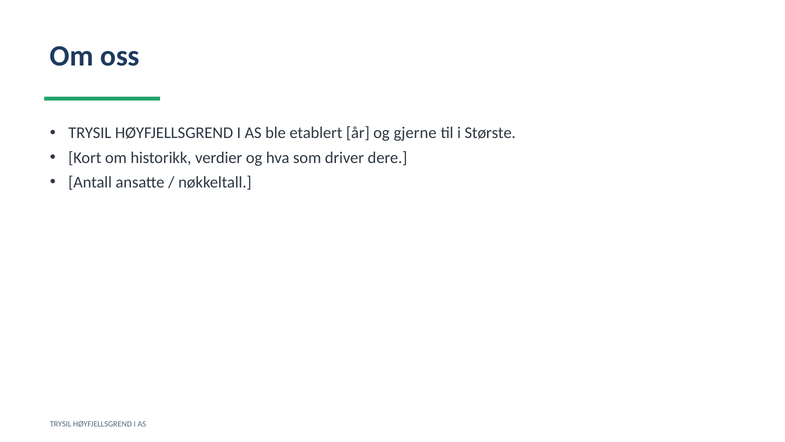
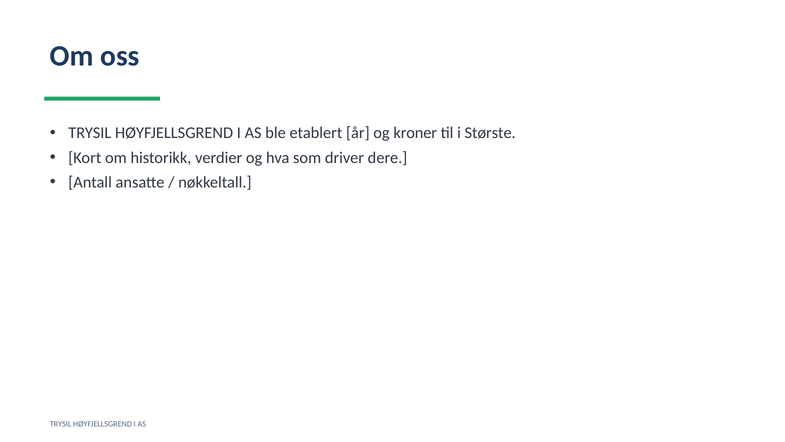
gjerne: gjerne -> kroner (415, 133)
